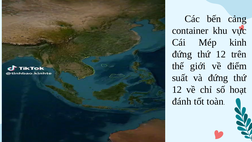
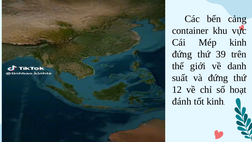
12: 12 -> 39 (221, 54)
điểm: điểm -> danh (237, 66)
tốt toàn: toàn -> kinh (215, 101)
